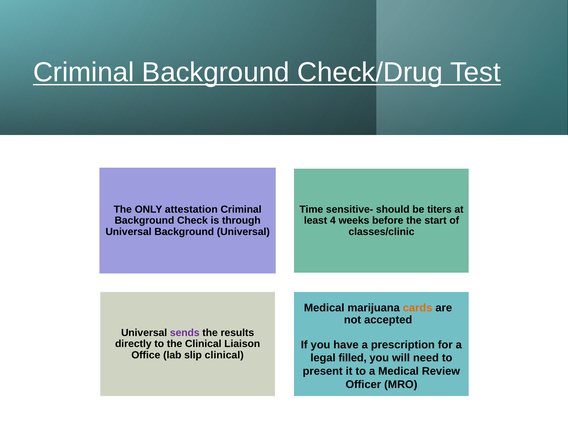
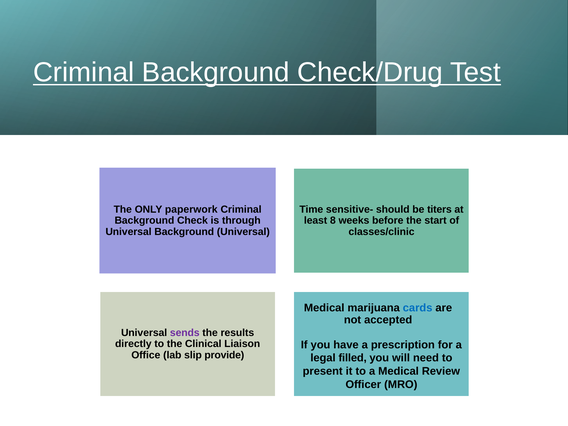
attestation: attestation -> paperwork (191, 209)
4: 4 -> 8 (333, 221)
cards colour: orange -> blue (418, 308)
slip clinical: clinical -> provide (224, 355)
